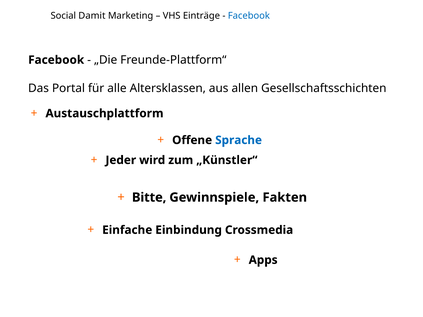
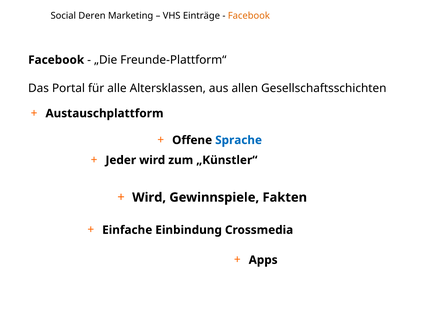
Damit: Damit -> Deren (92, 16)
Facebook colour: blue -> orange (249, 16)
Bitte: Bitte -> Wird (149, 198)
